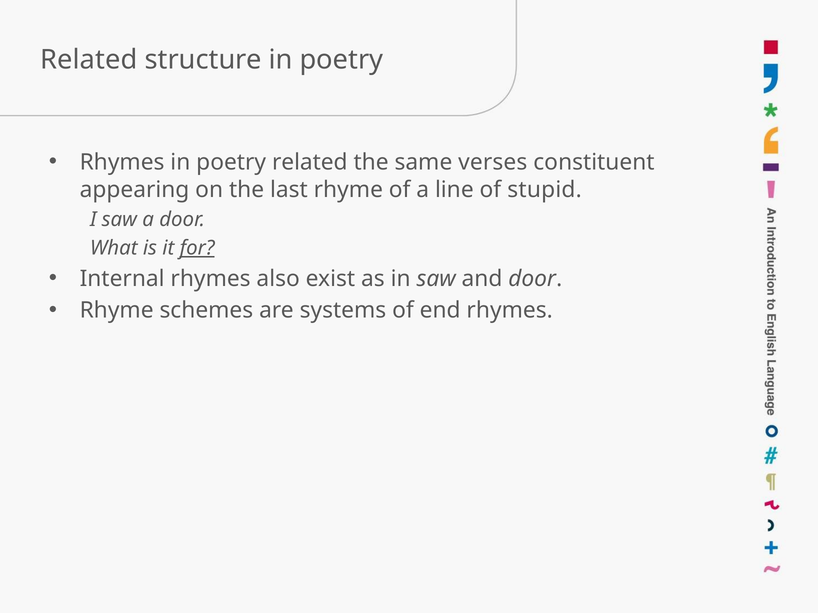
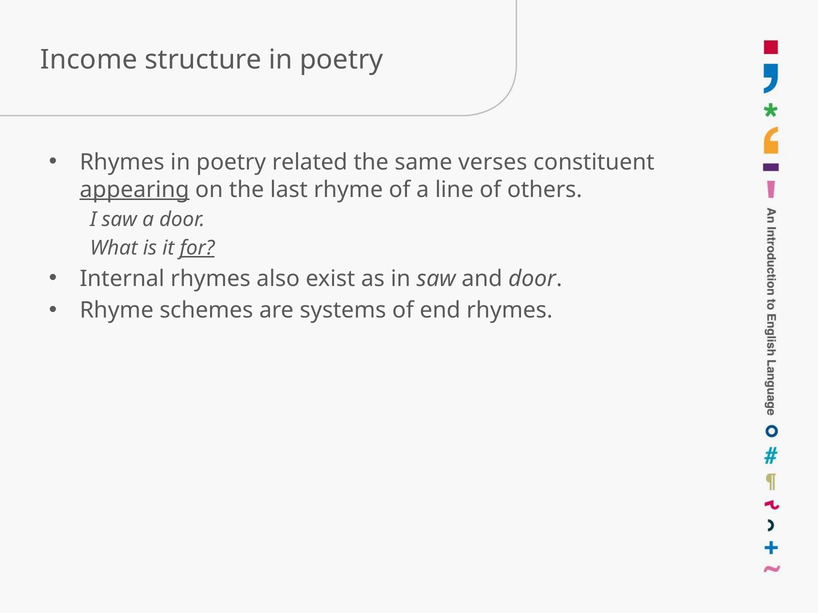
Related: Related -> Income (89, 60)
appearing underline: none -> present (135, 190)
stupid: stupid -> others (545, 190)
